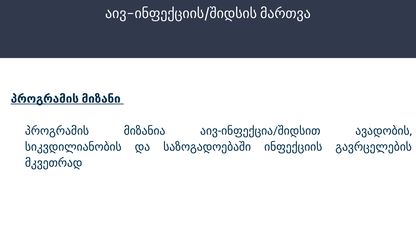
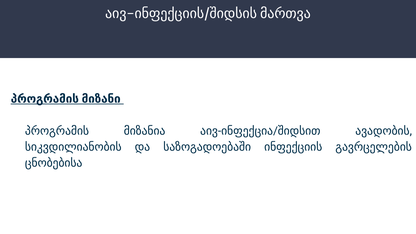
მკვეთრად: მკვეთრად -> ცნობებისა (54, 163)
